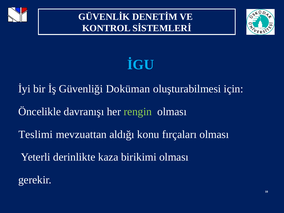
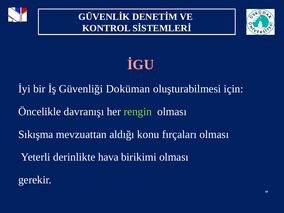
İGU colour: light blue -> pink (141, 65)
Teslimi: Teslimi -> Sıkışma (36, 134)
kaza: kaza -> hava (108, 157)
